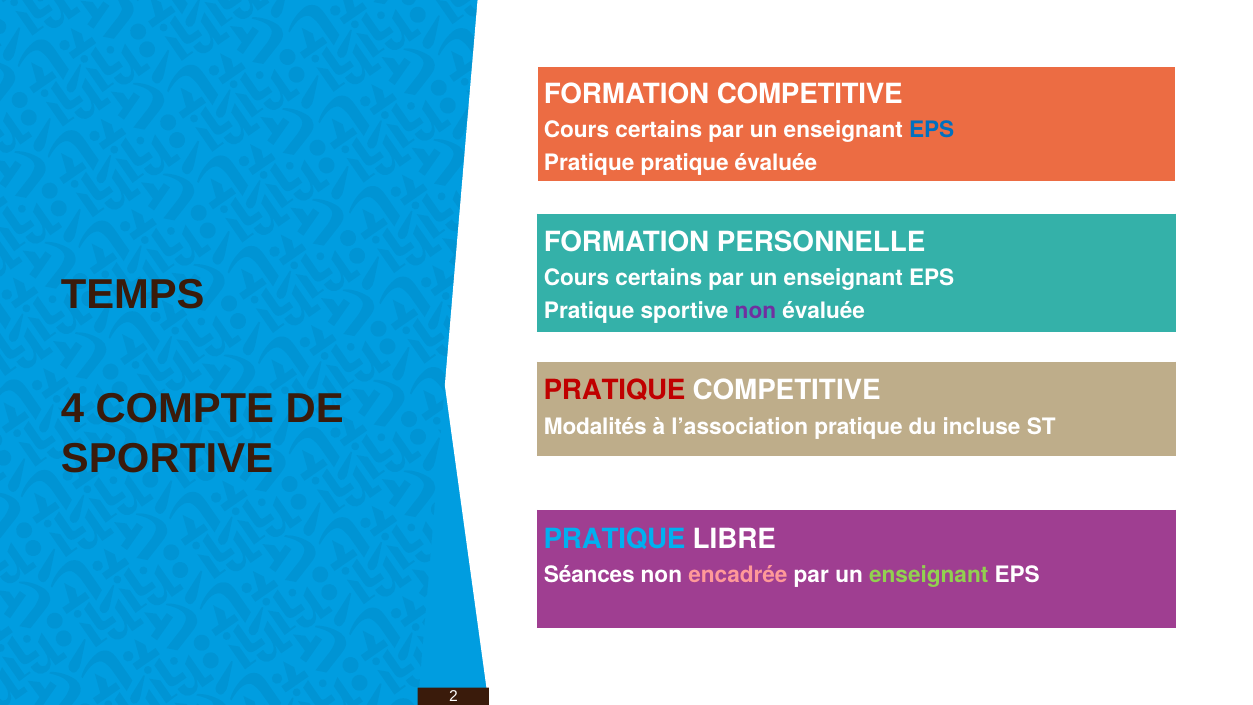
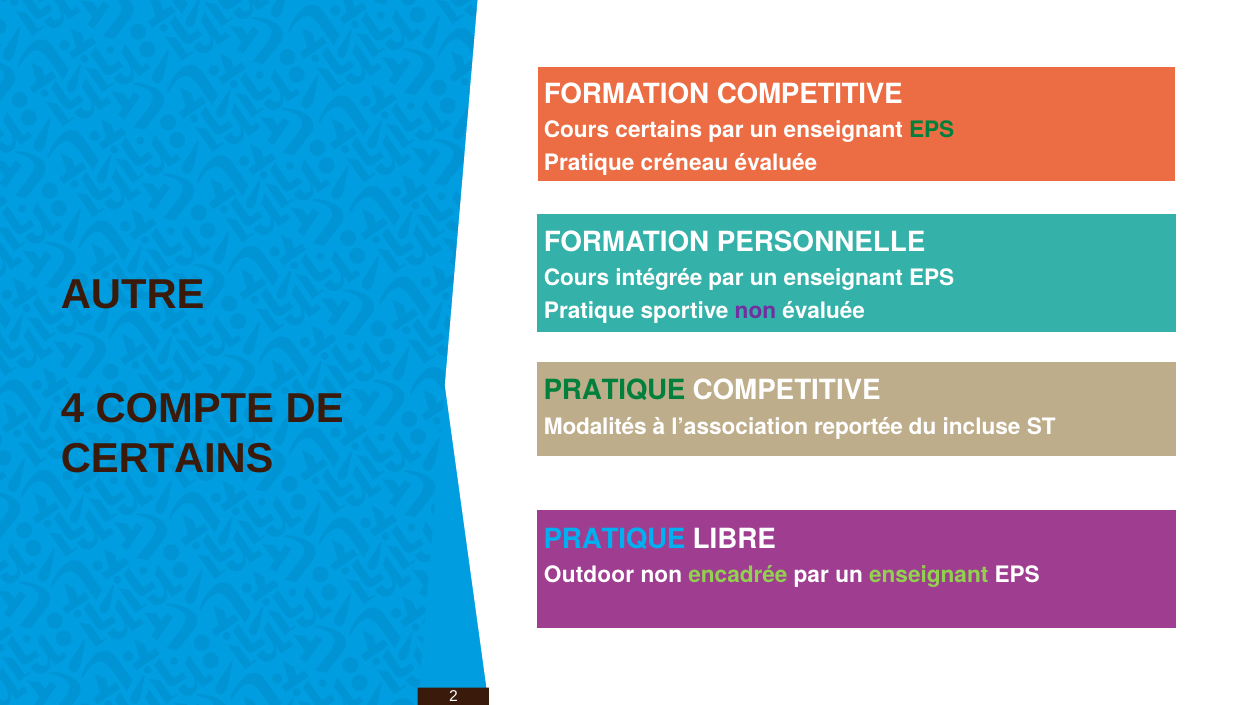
EPS colour: blue -> green (932, 130)
Pratique pratique: pratique -> créneau (685, 163)
certains: certains -> intégrée (659, 278)
TEMPS: TEMPS -> AUTRE (133, 295)
PRATIQUE colour: red -> green (615, 391)
l’association pratique: pratique -> reportée (859, 426)
SPORTIVE: SPORTIVE -> CERTAINS (167, 459)
Séances: Séances -> Outdoor (589, 575)
encadrée colour: pink -> light green (738, 575)
